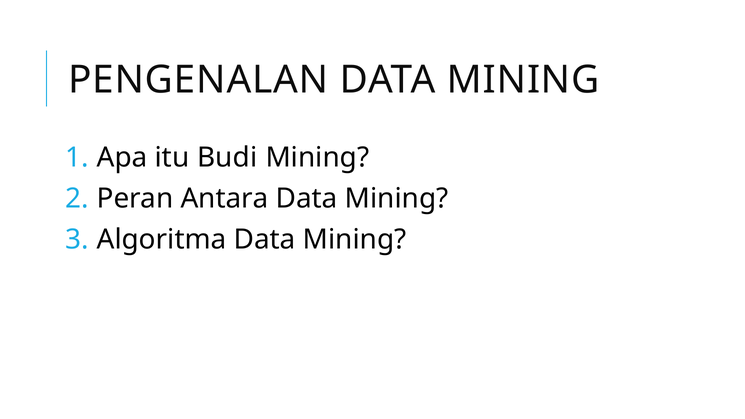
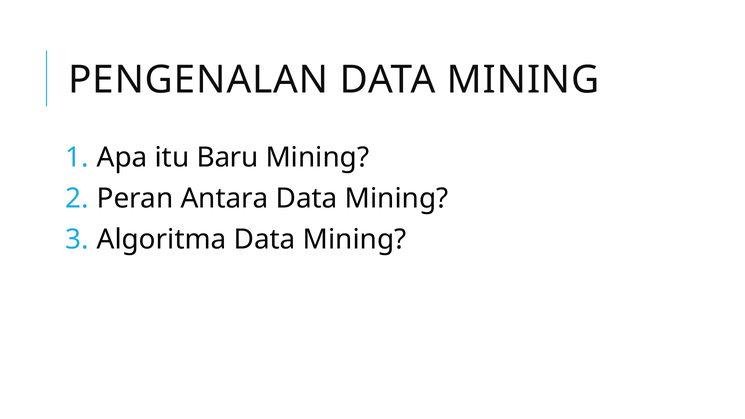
Budi: Budi -> Baru (228, 157)
